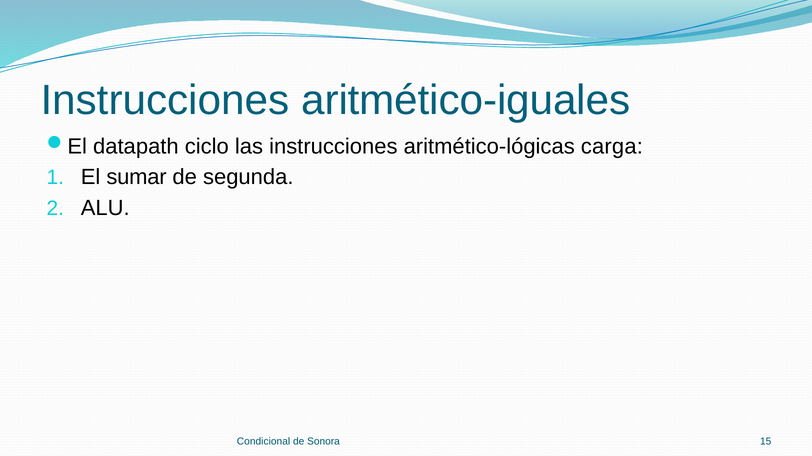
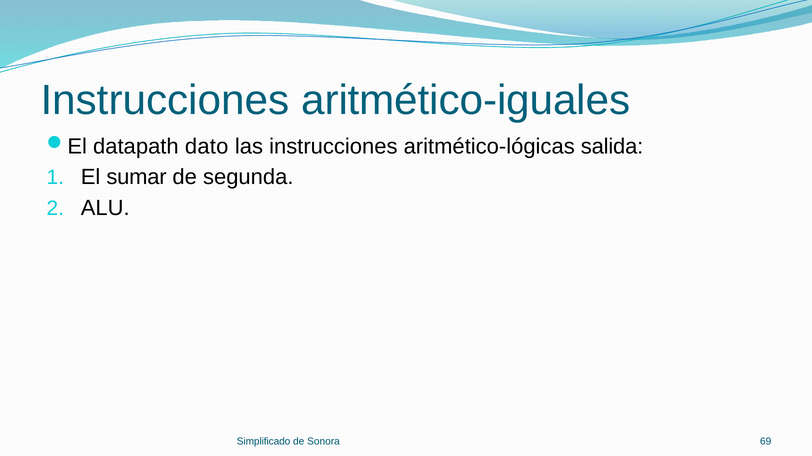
ciclo: ciclo -> dato (207, 147)
carga: carga -> salida (612, 147)
Condicional: Condicional -> Simplificado (264, 442)
15: 15 -> 69 (766, 442)
